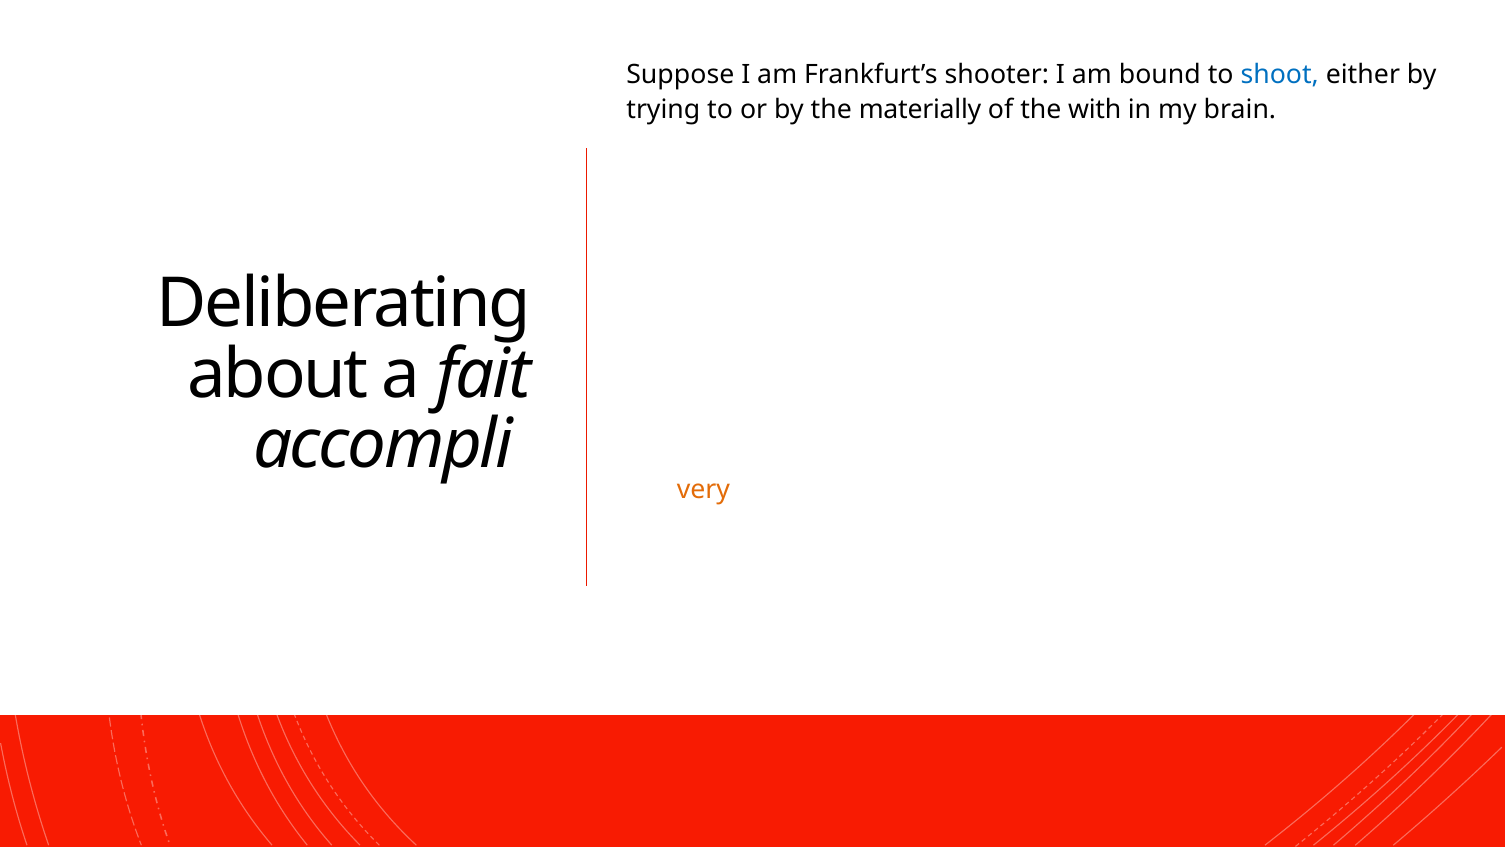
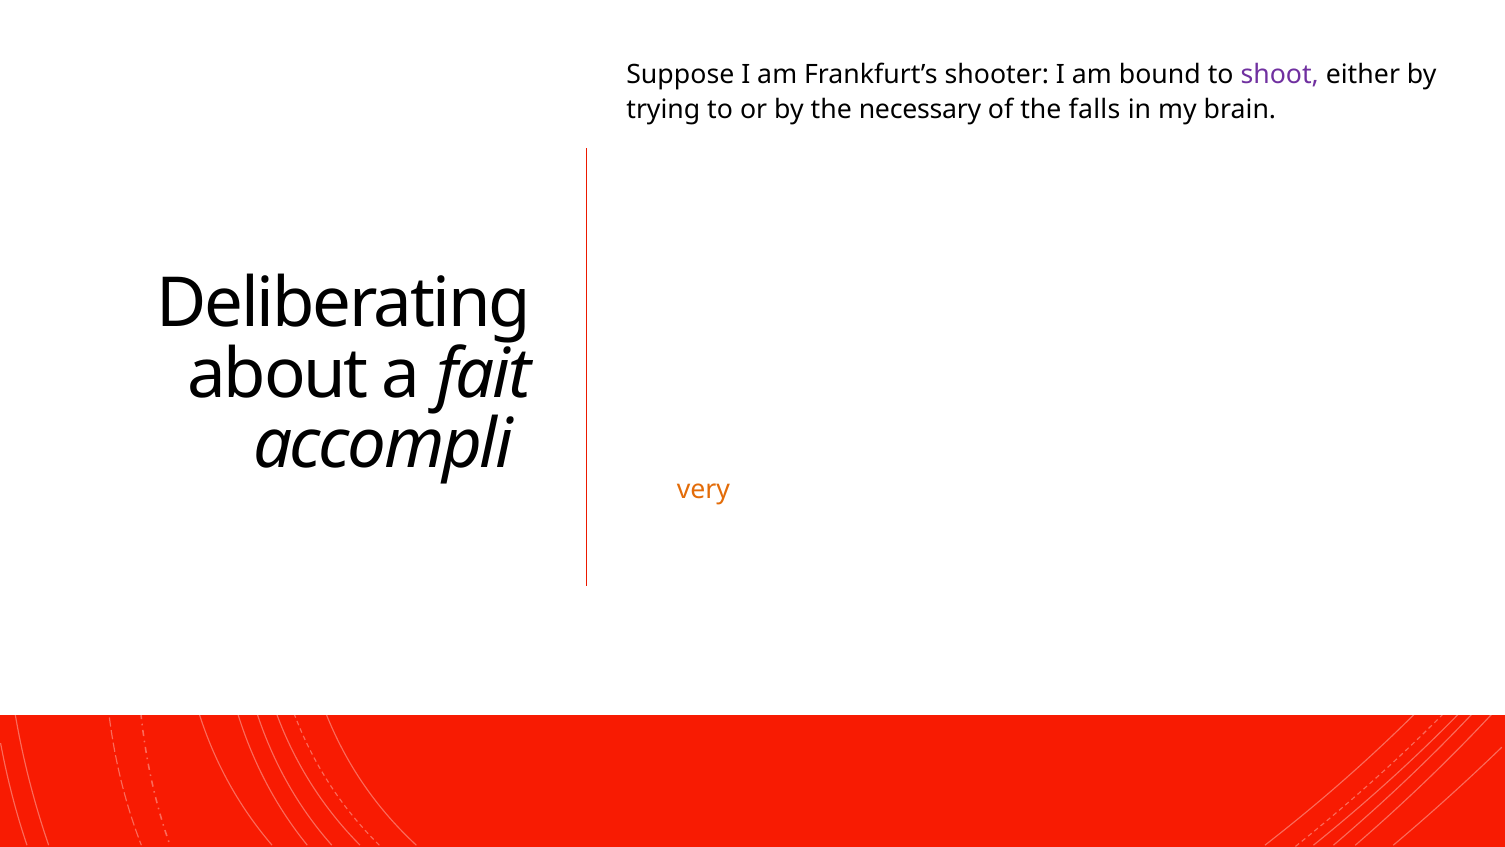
shoot colour: blue -> purple (1280, 75)
materially: materially -> necessary (920, 110)
the with: with -> falls (1094, 110)
